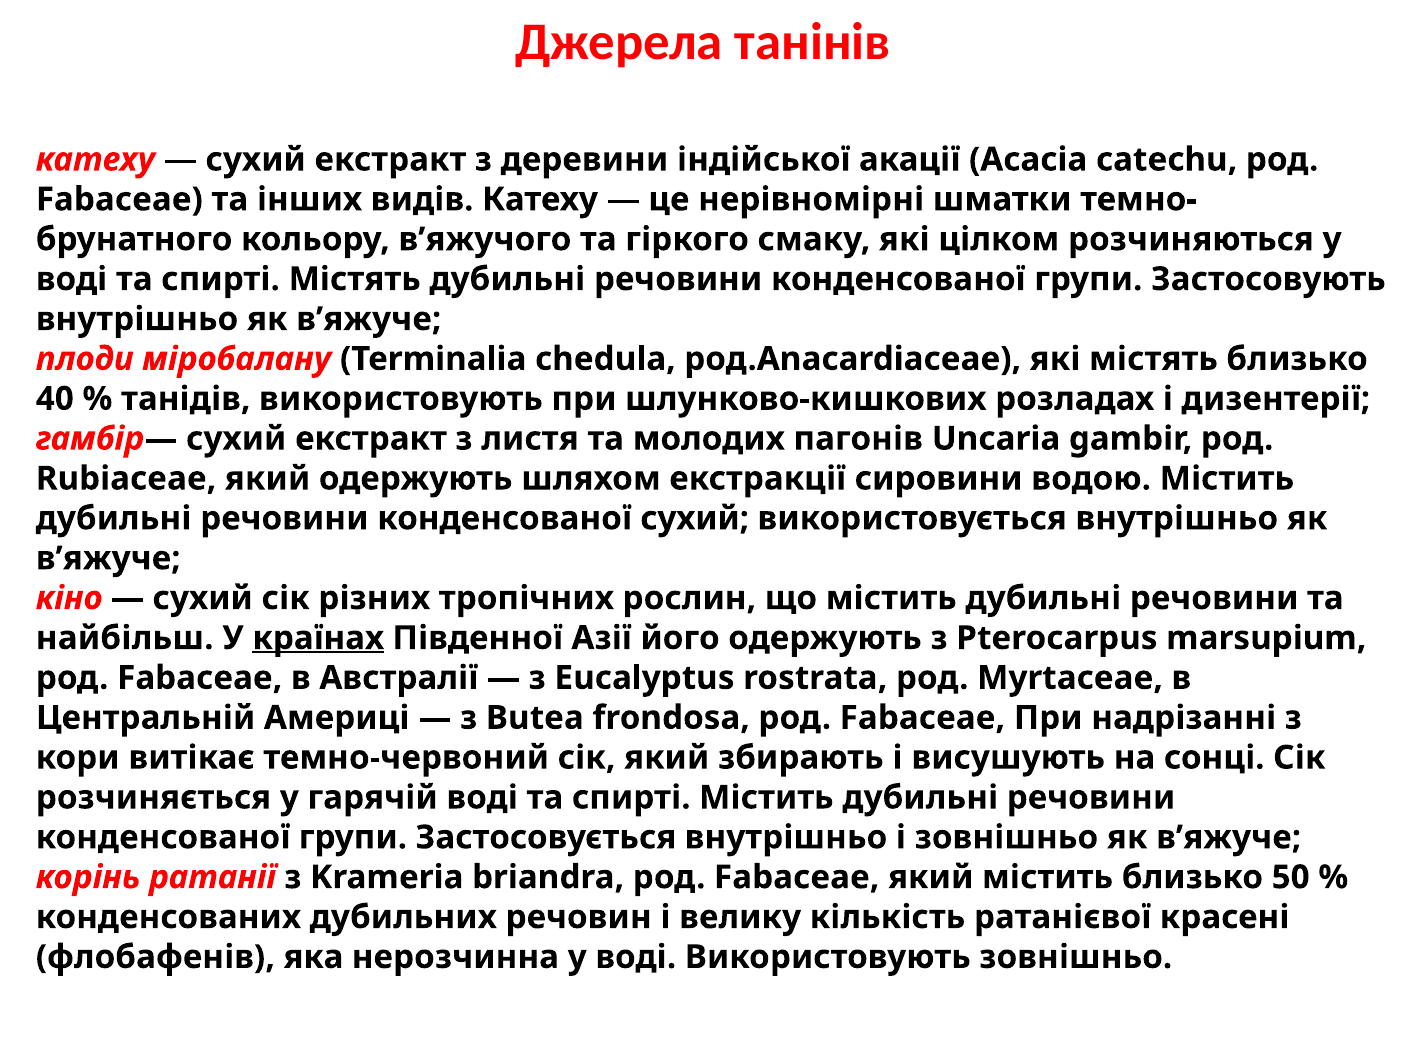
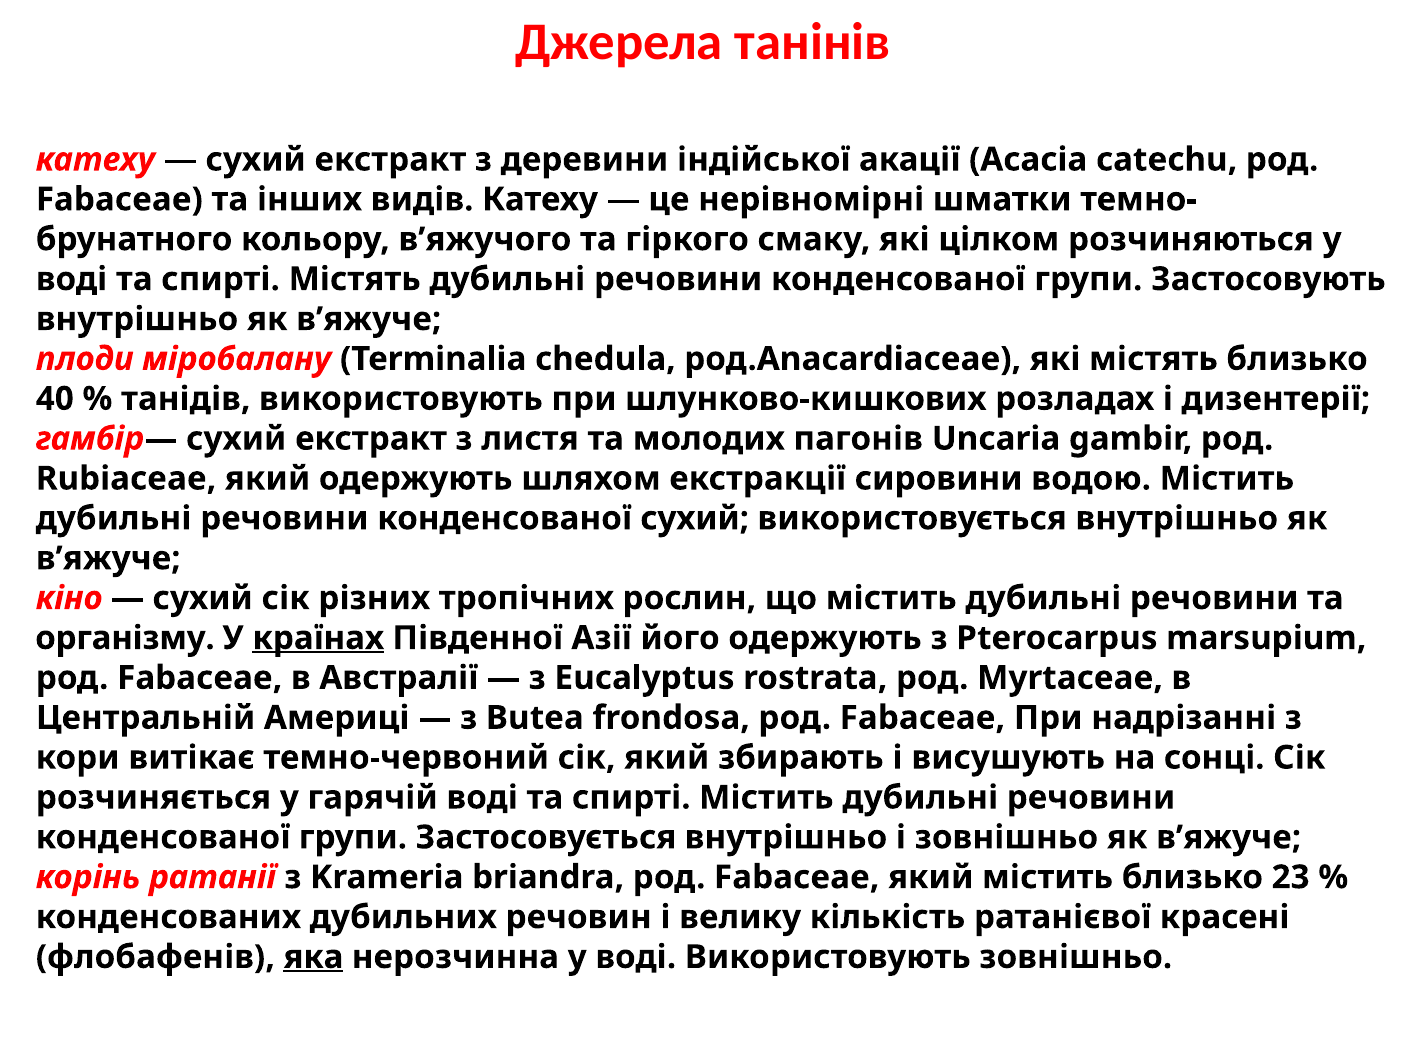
найбільш: найбільш -> організму (125, 638)
50: 50 -> 23 (1291, 877)
яка underline: none -> present (313, 957)
